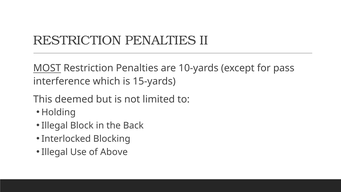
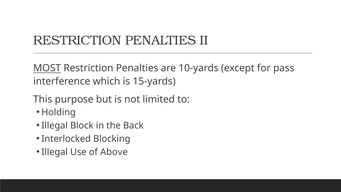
deemed: deemed -> purpose (74, 99)
